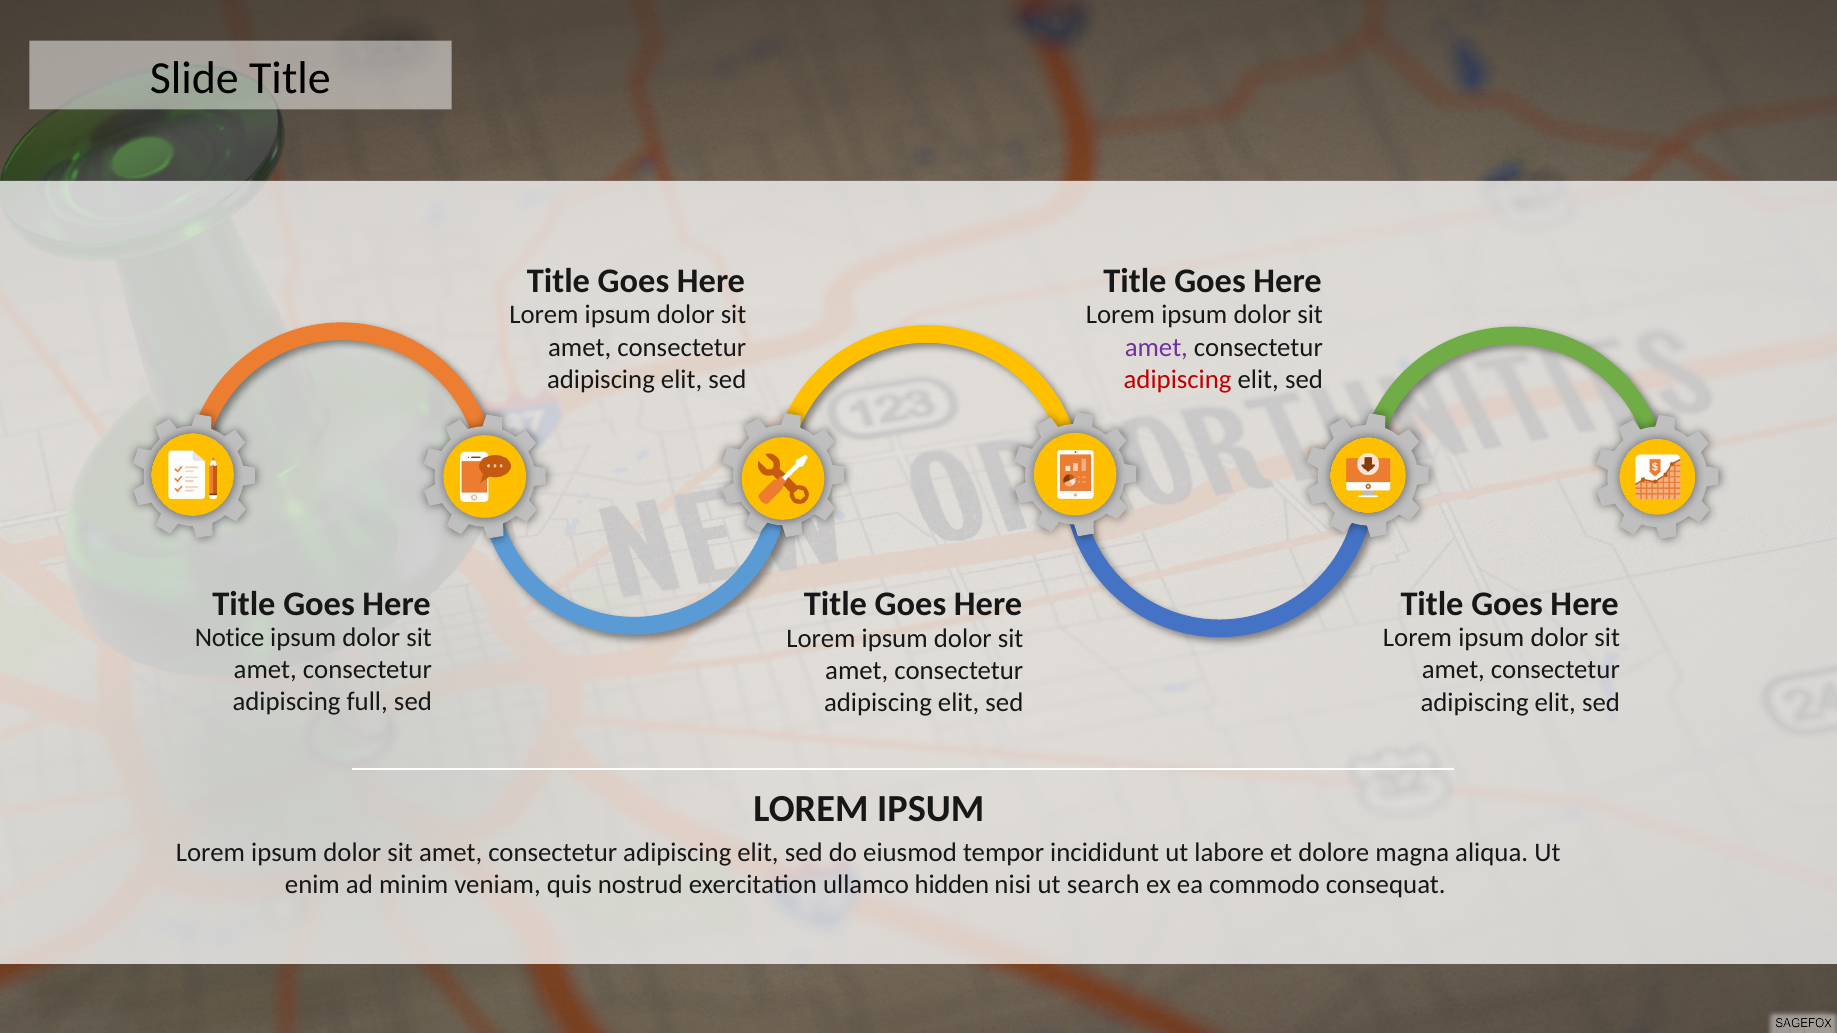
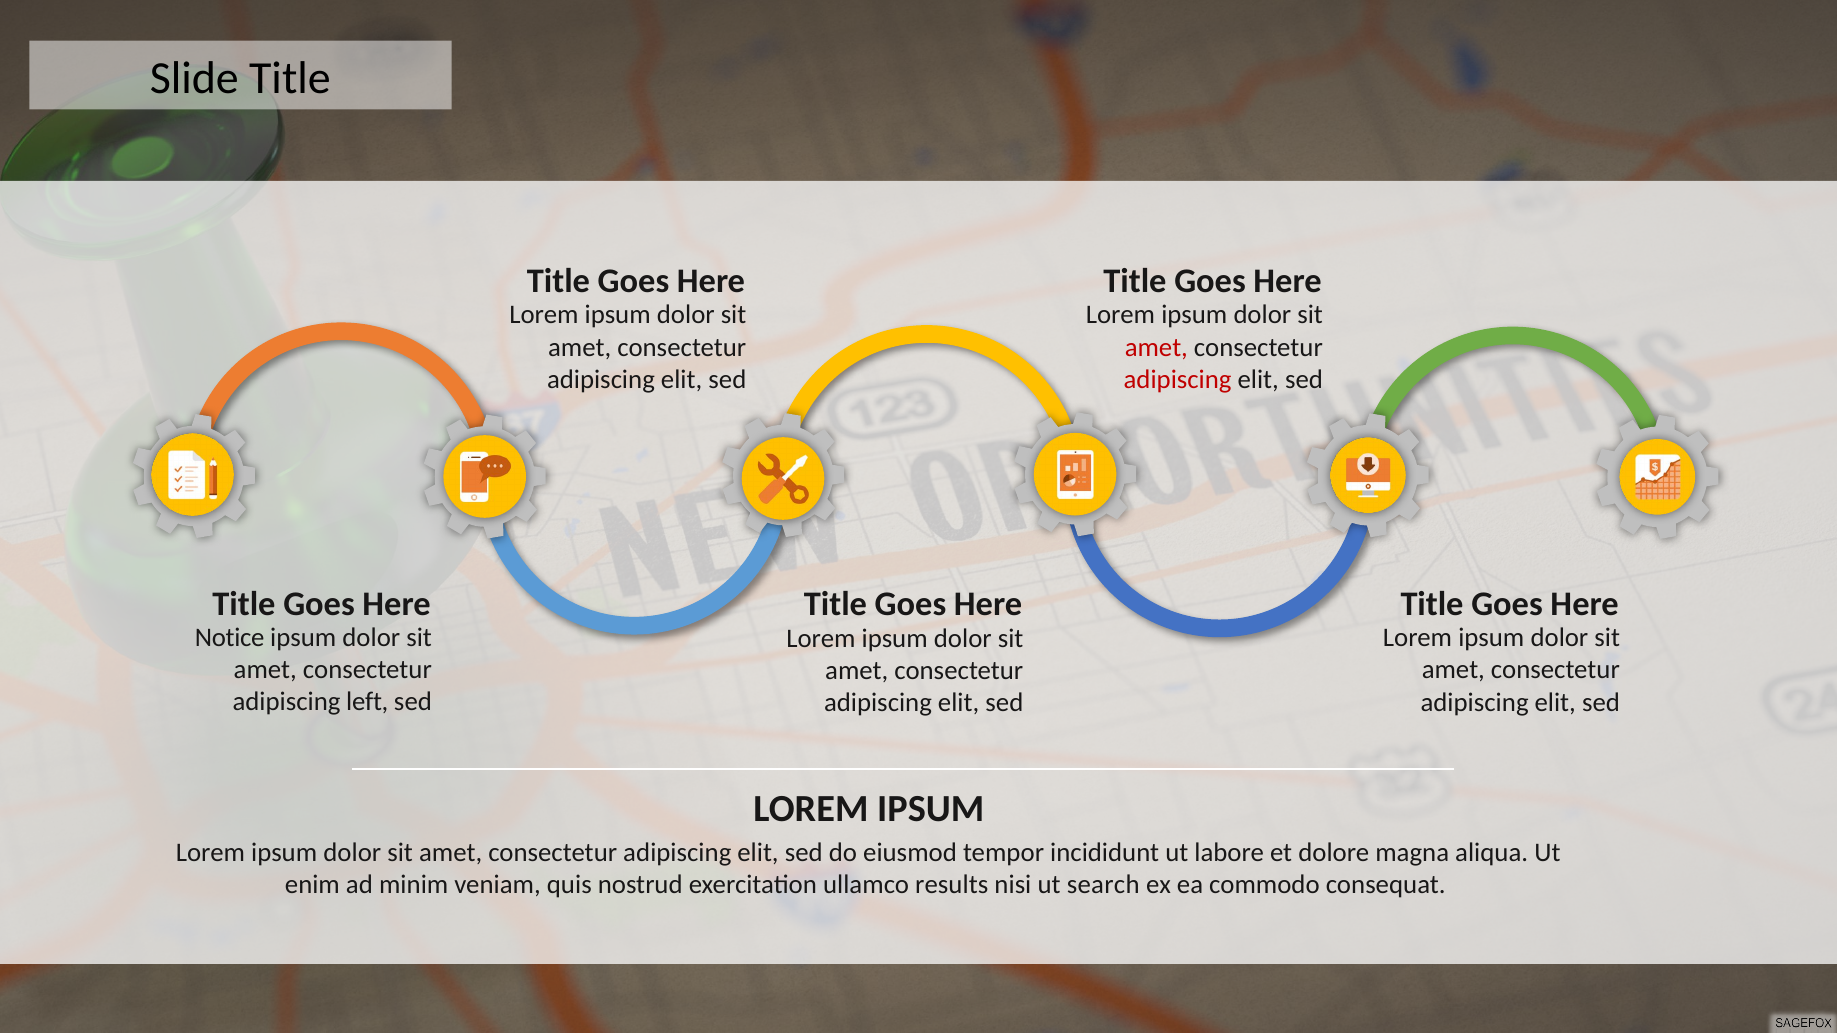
amet colour: purple -> red (1156, 347)
full: full -> left (367, 702)
hidden: hidden -> results (952, 885)
